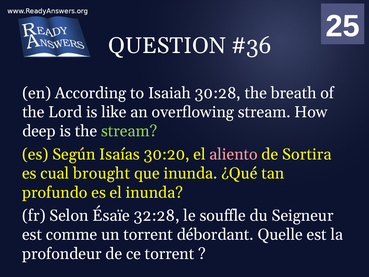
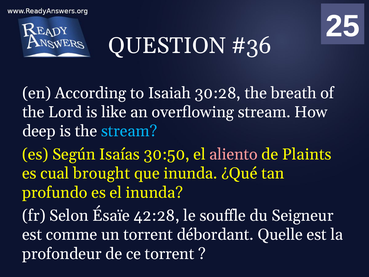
stream colour: light green -> light blue (129, 131)
30:20: 30:20 -> 30:50 (167, 154)
Sortira: Sortira -> Plaints (307, 154)
32:28: 32:28 -> 42:28 (157, 215)
